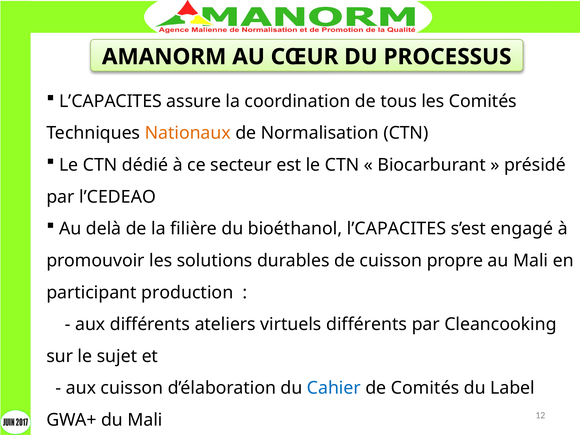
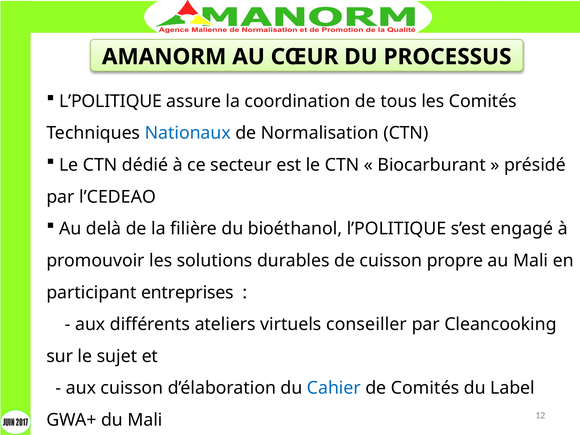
L’CAPACITES: L’CAPACITES -> L’POLITIQUE (111, 101)
Nationaux colour: orange -> blue (188, 133)
bioéthanol l’CAPACITES: l’CAPACITES -> l’POLITIQUE (396, 229)
production: production -> entreprises (187, 292)
virtuels différents: différents -> conseiller (367, 324)
